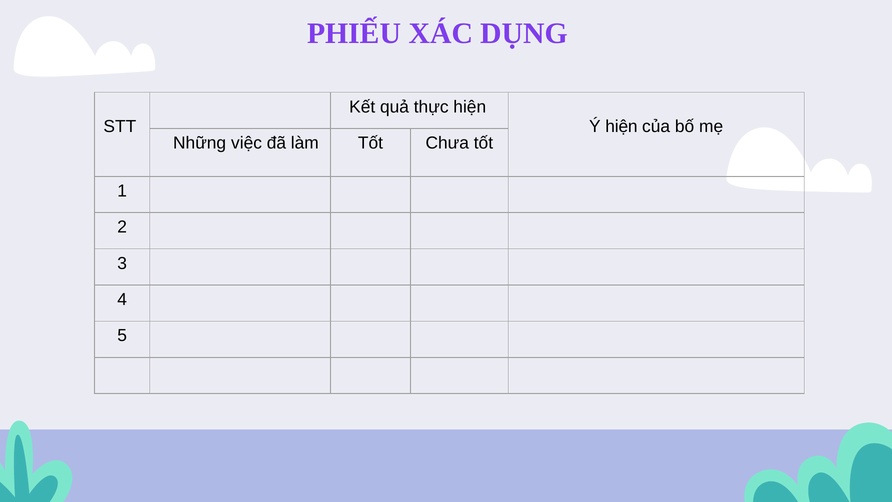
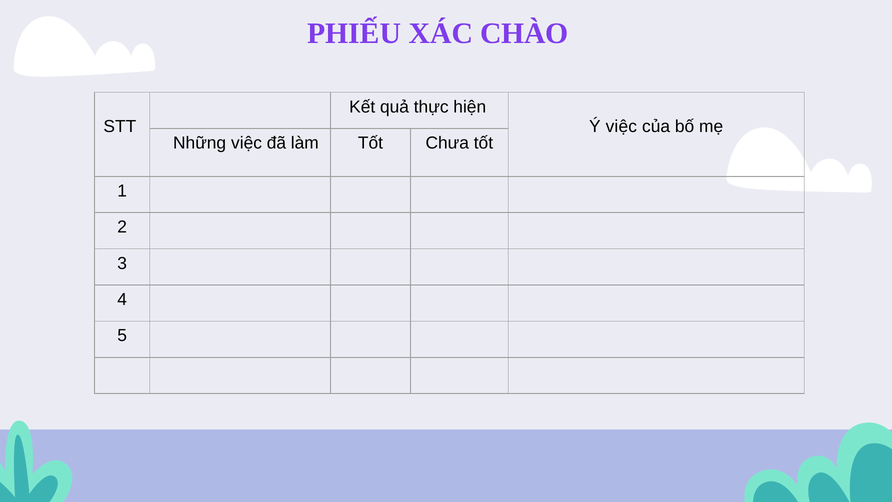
DỤNG: DỤNG -> CHÀO (524, 34)
Ý hiện: hiện -> việc (621, 126)
